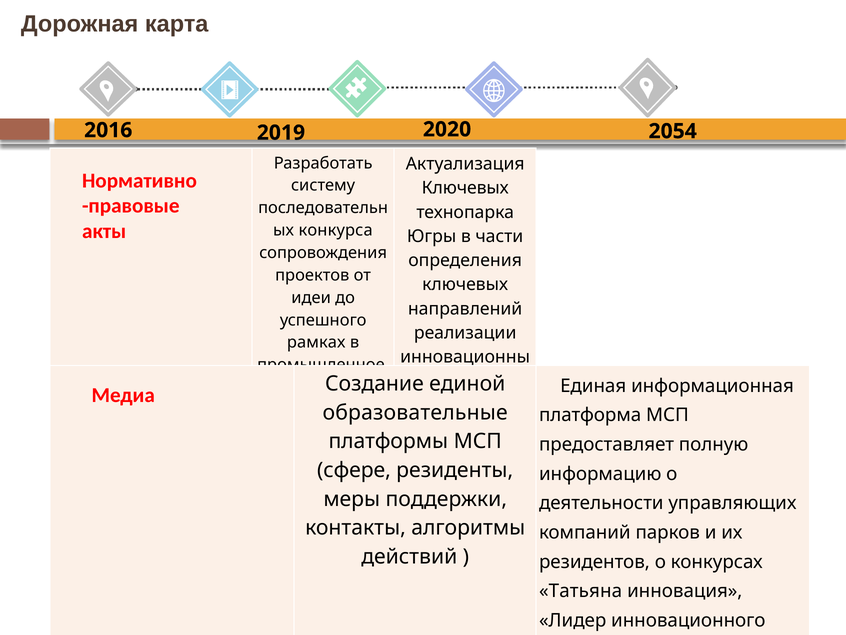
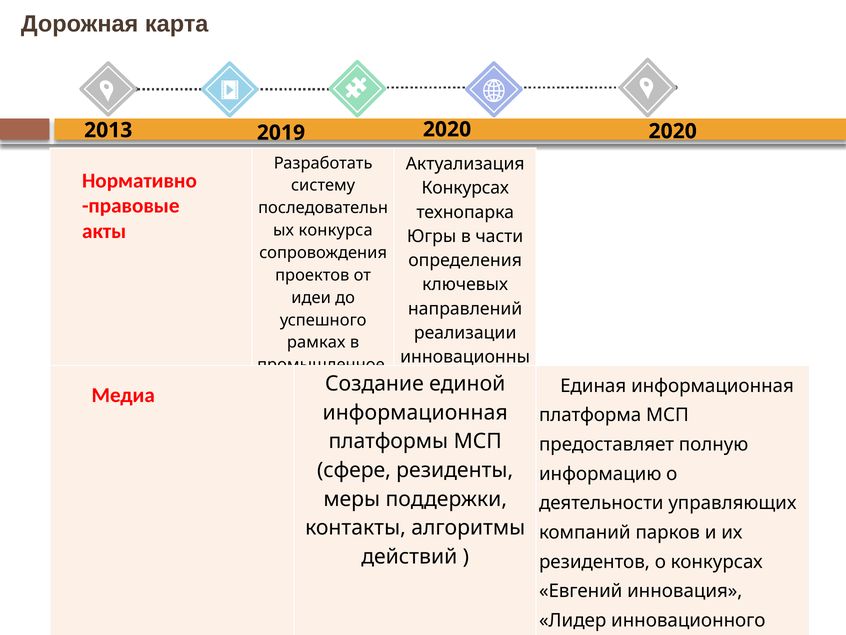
2016: 2016 -> 2013 (108, 130)
2020 2054: 2054 -> 2020 (673, 131)
Ключевых: Ключевых -> Конкурсах (465, 188)
образовательные: образовательные -> информационная (415, 412)
Татьяна: Татьяна -> Евгений (581, 591)
